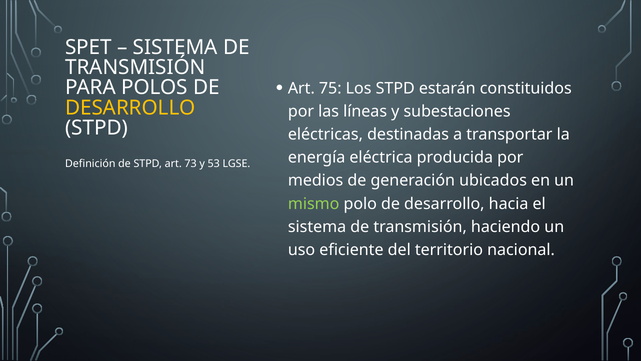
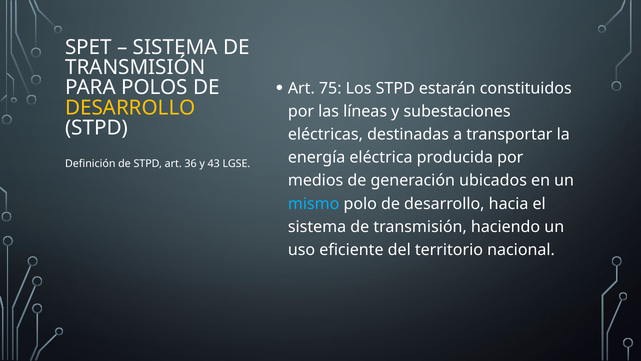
73: 73 -> 36 (191, 164)
53: 53 -> 43 (214, 164)
mismo colour: light green -> light blue (314, 204)
